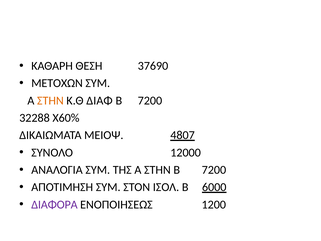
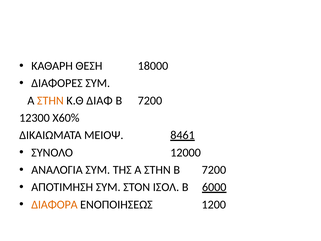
37690: 37690 -> 18000 (153, 66)
ΜΕΤΟΧΩΝ: ΜΕΤΟΧΩΝ -> ΔΙΑΦΟΡΕΣ (57, 83)
32288: 32288 -> 12300 (34, 118)
4807: 4807 -> 8461 (183, 135)
ΔΙΑΦΟΡΑ colour: purple -> orange (54, 204)
